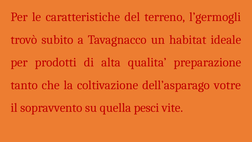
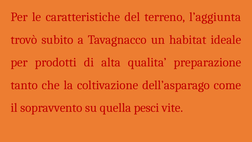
l’germogli: l’germogli -> l’aggiunta (215, 17)
votre: votre -> come (227, 85)
